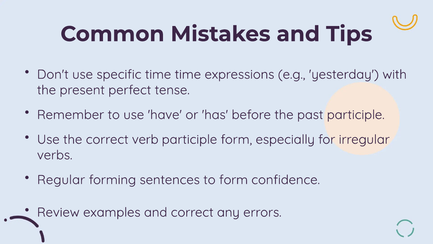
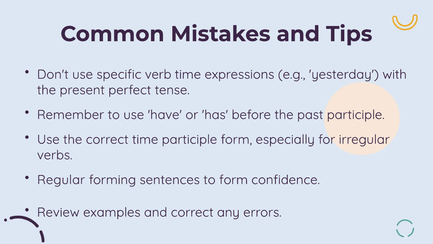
specific time: time -> verb (158, 74)
correct verb: verb -> time (145, 139)
